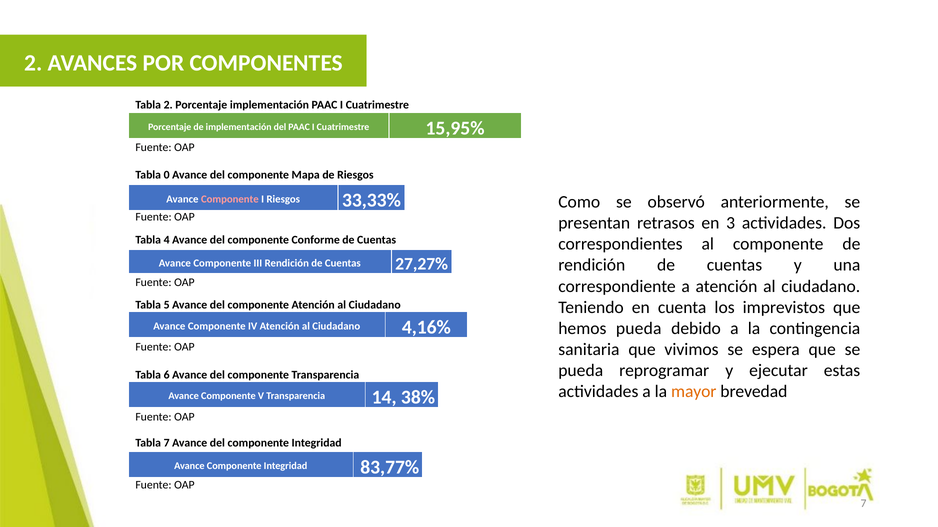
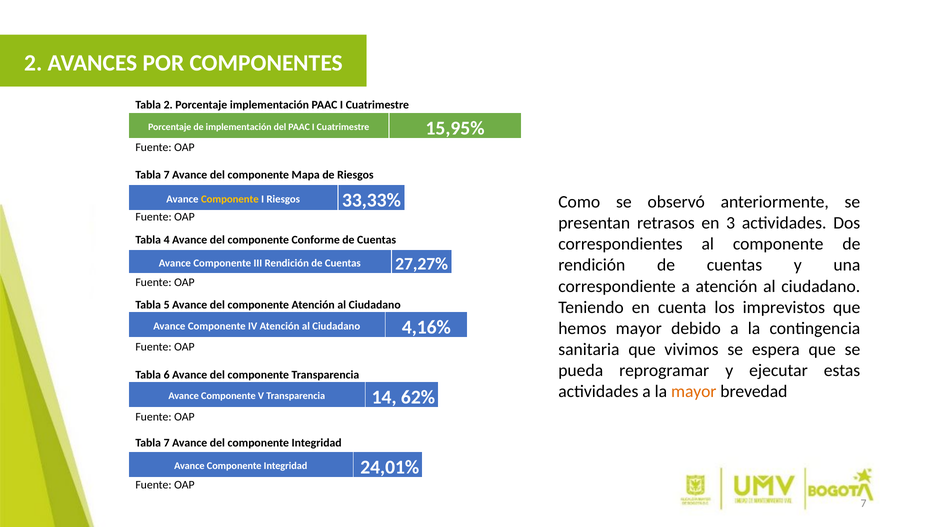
0: 0 -> 7 (167, 175)
Componente colour: pink -> yellow (230, 199)
hemos pueda: pueda -> mayor (639, 329)
38%: 38% -> 62% (418, 398)
83,77%: 83,77% -> 24,01% (390, 468)
